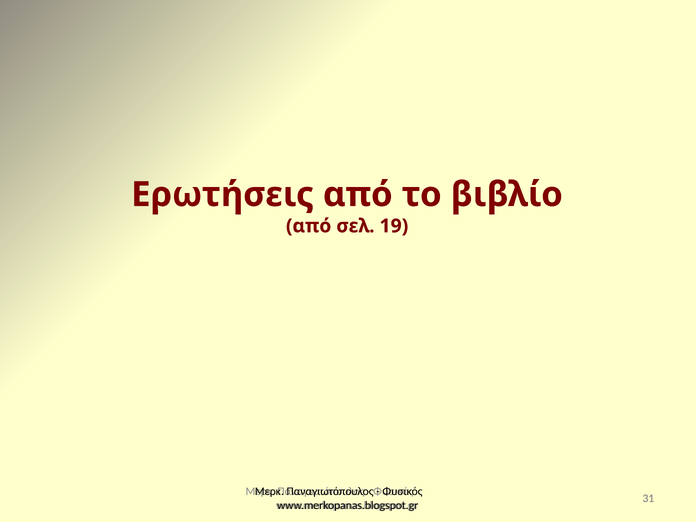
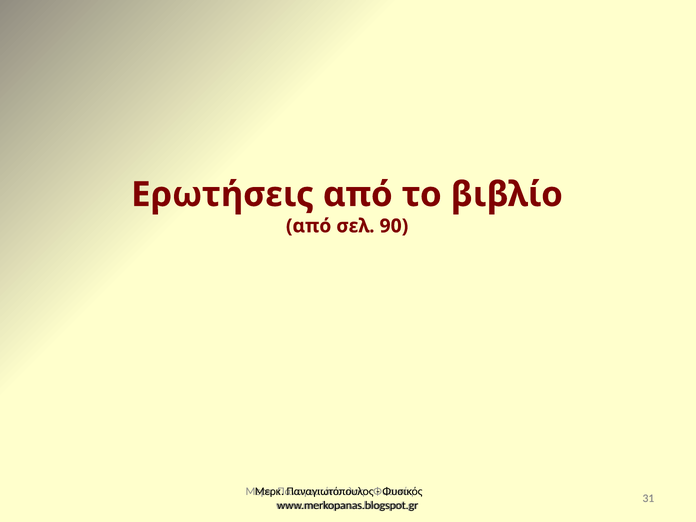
19: 19 -> 90 (394, 226)
